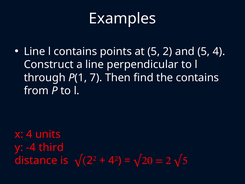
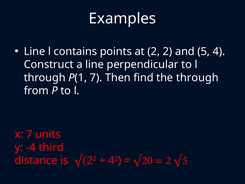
at 5: 5 -> 2 (154, 51)
the contains: contains -> through (197, 78)
x 4: 4 -> 7 (29, 134)
